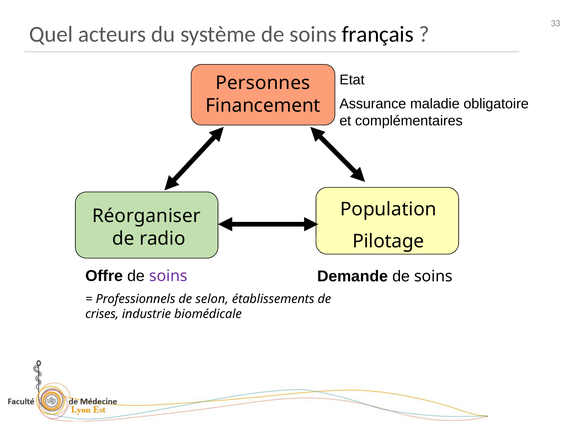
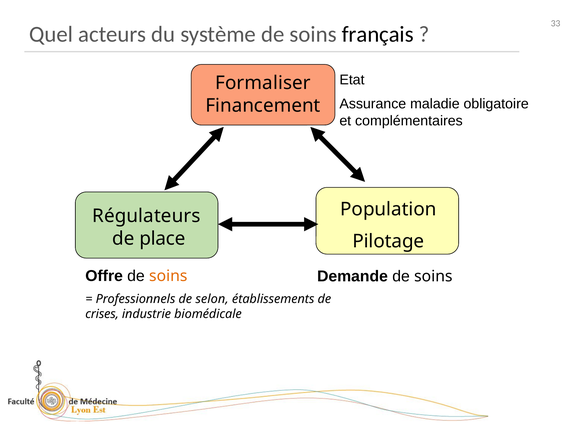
Personnes: Personnes -> Formaliser (263, 83)
Réorganiser: Réorganiser -> Régulateurs (146, 216)
radio: radio -> place (162, 239)
soins colour: purple -> orange (168, 276)
